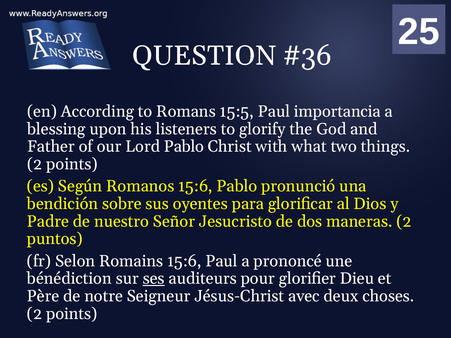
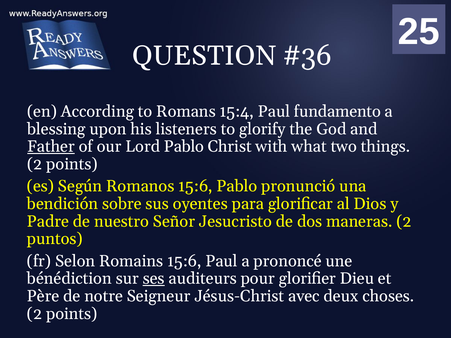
15:5: 15:5 -> 15:4 (237, 112)
importancia: importancia -> fundamento (337, 112)
Father underline: none -> present (51, 147)
